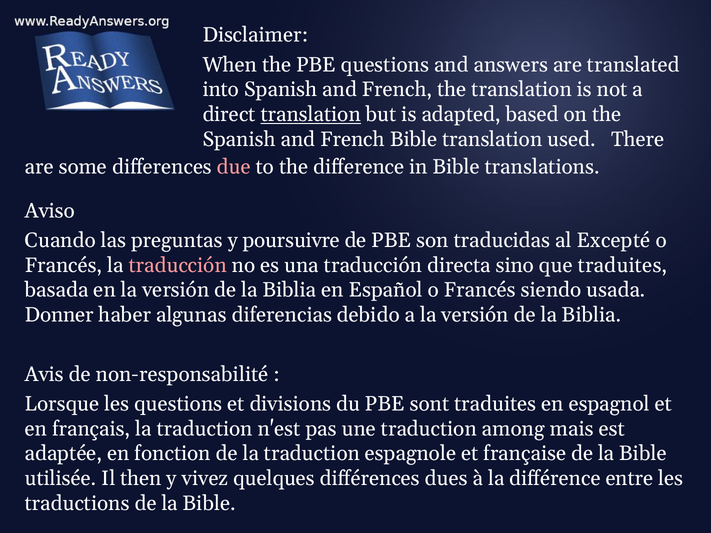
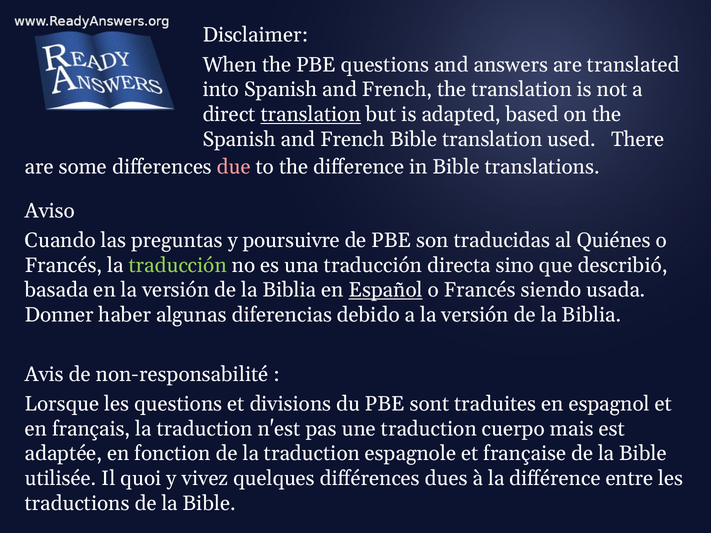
Excepté: Excepté -> Quiénes (614, 240)
traducción colour: pink -> light green (178, 265)
que traduites: traduites -> describió (623, 265)
Español underline: none -> present (386, 290)
among: among -> cuerpo (513, 429)
then: then -> quoi (141, 479)
